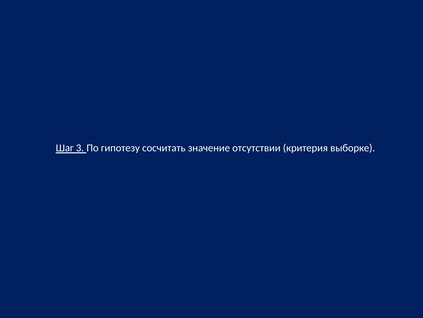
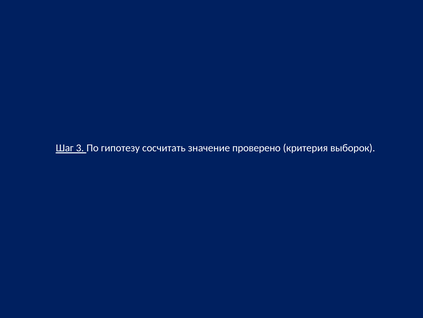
отсутствии: отсутствии -> проверено (256, 148)
выборке: выборке -> выборок (353, 148)
